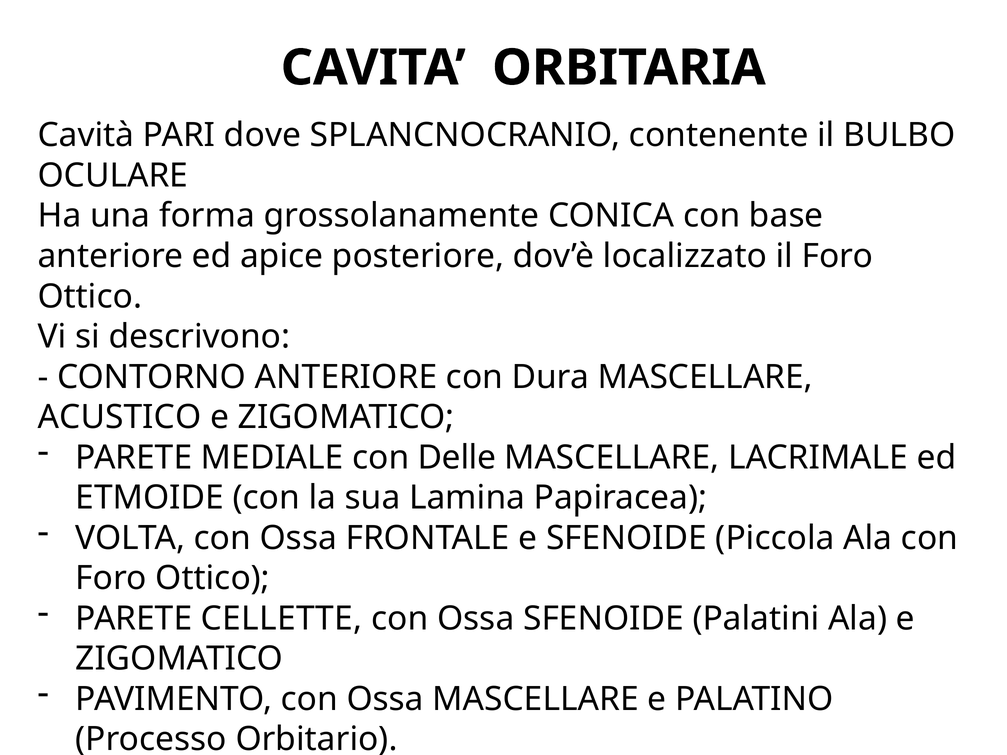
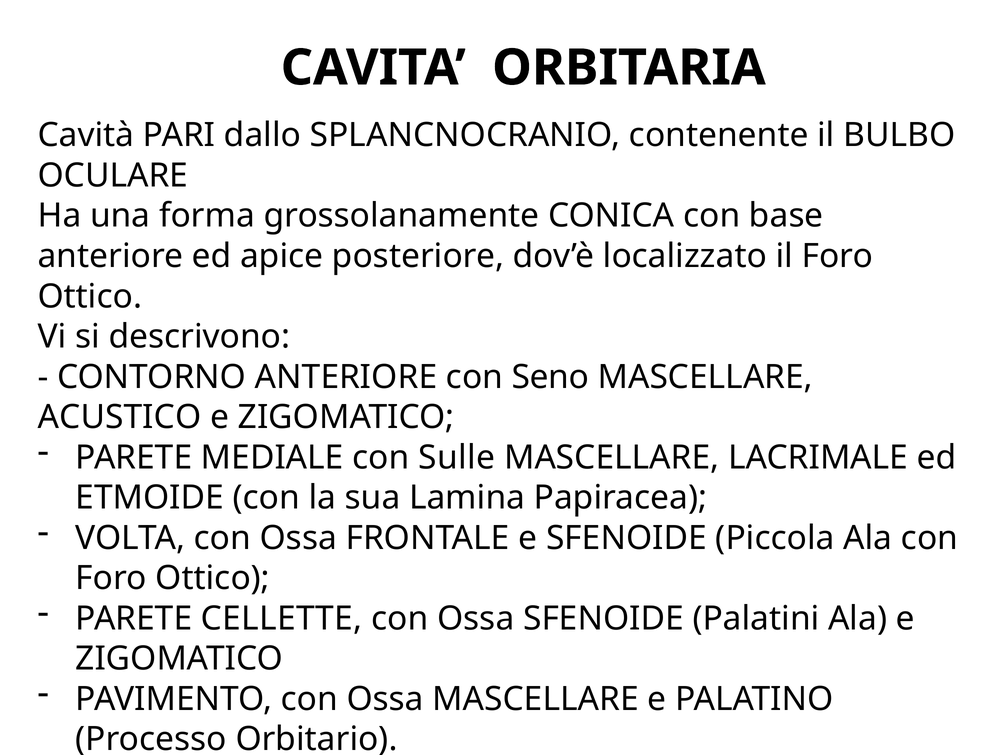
dove: dove -> dallo (263, 135)
Dura: Dura -> Seno (550, 377)
Delle: Delle -> Sulle (457, 458)
